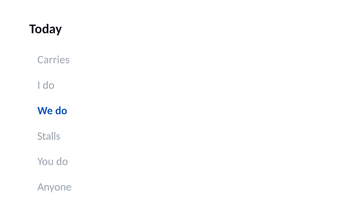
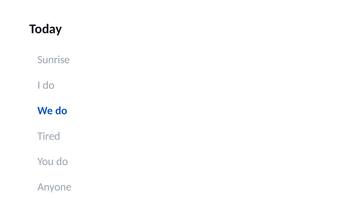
Carries: Carries -> Sunrise (54, 60)
Stalls: Stalls -> Tired (49, 136)
